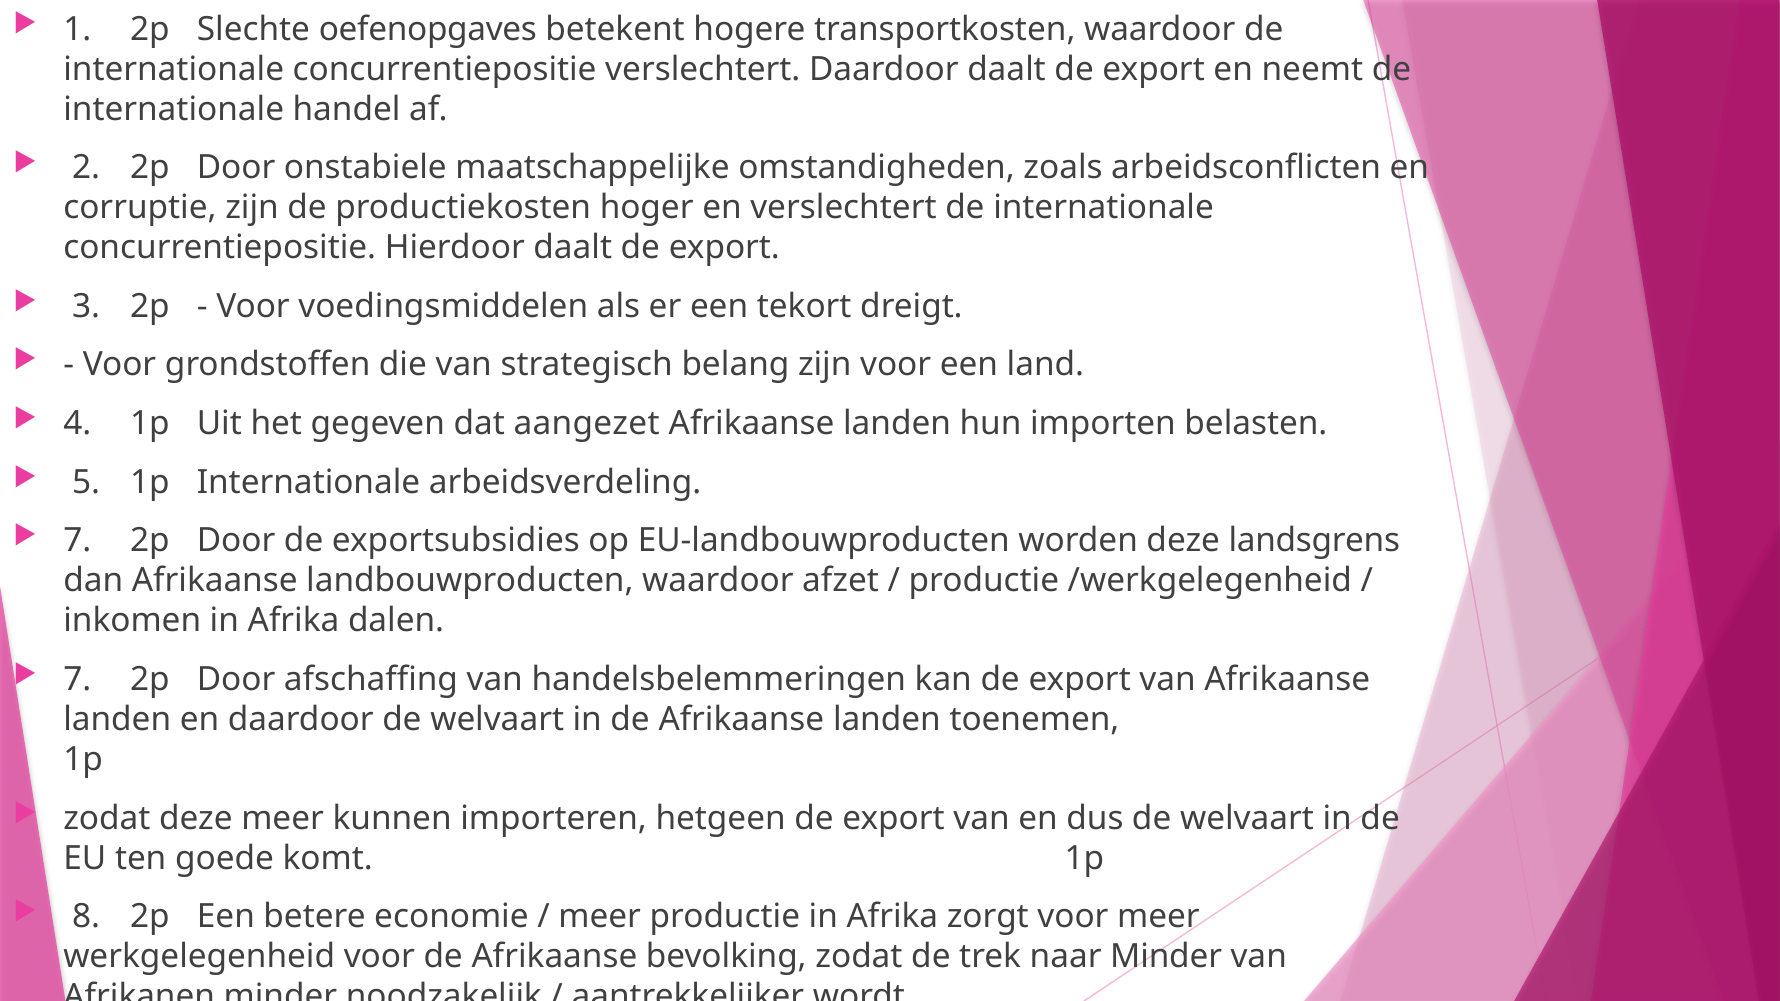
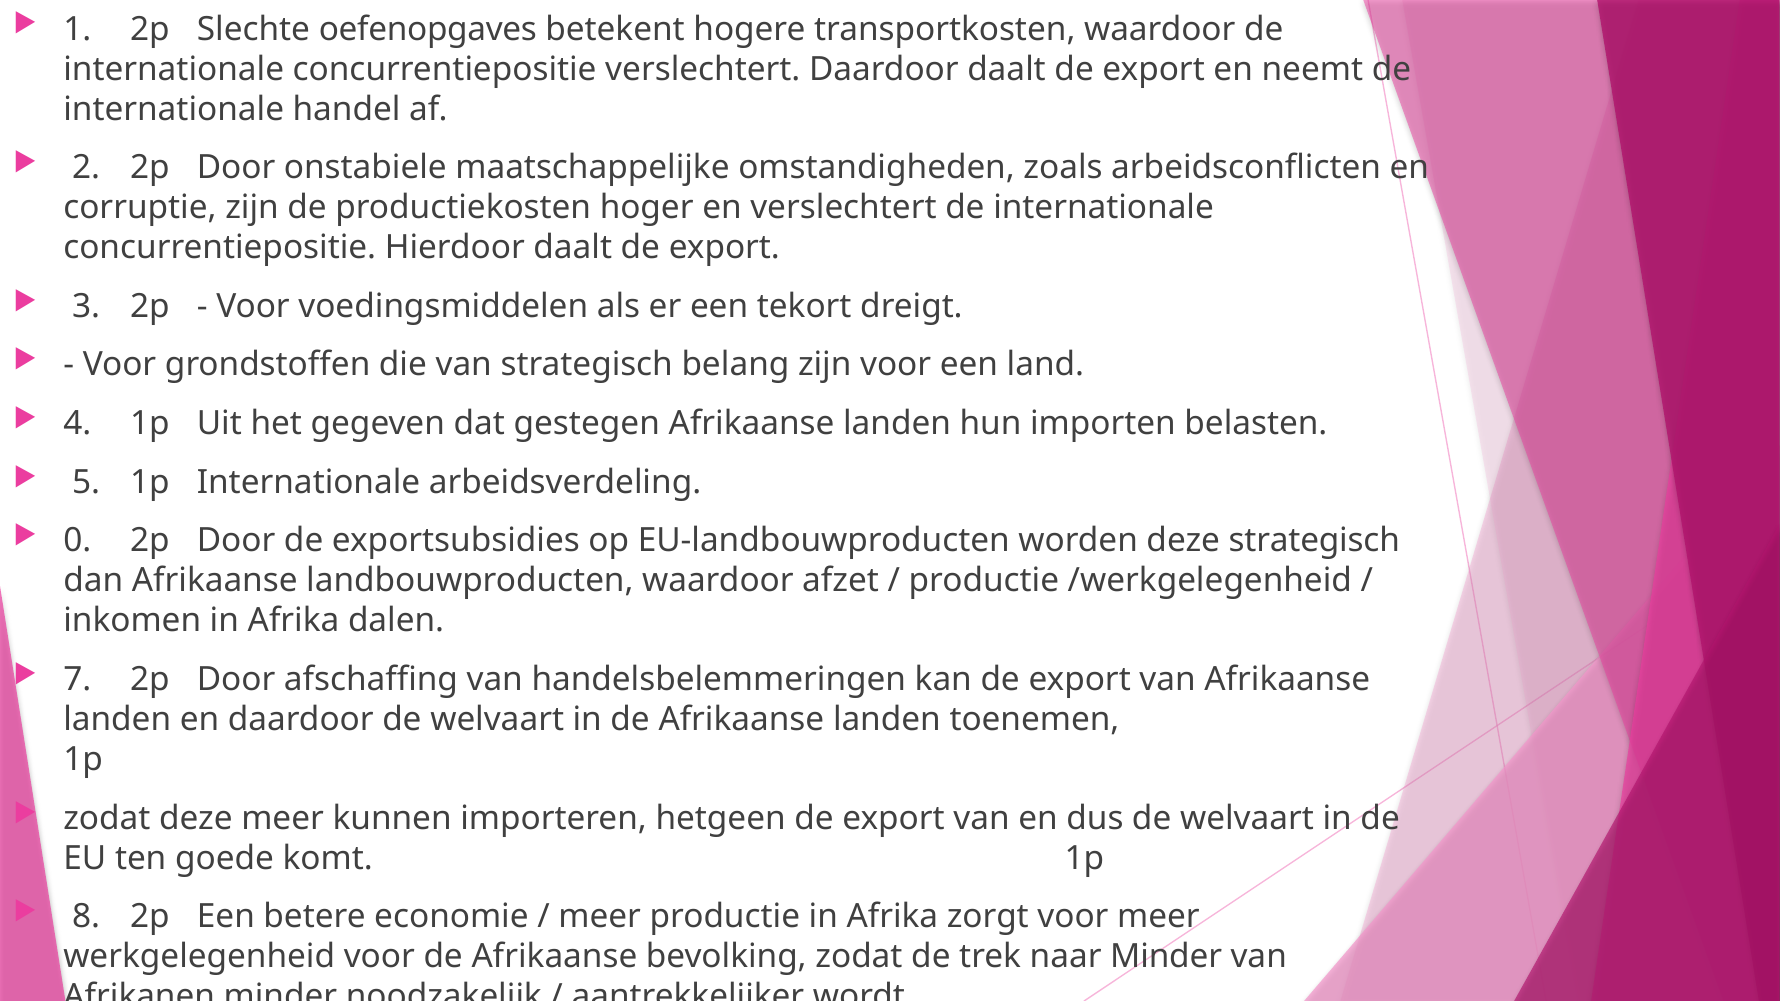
aangezet: aangezet -> gestegen (587, 424)
7: 7 -> 0 (77, 541)
deze landsgrens: landsgrens -> strategisch (1314, 541)
